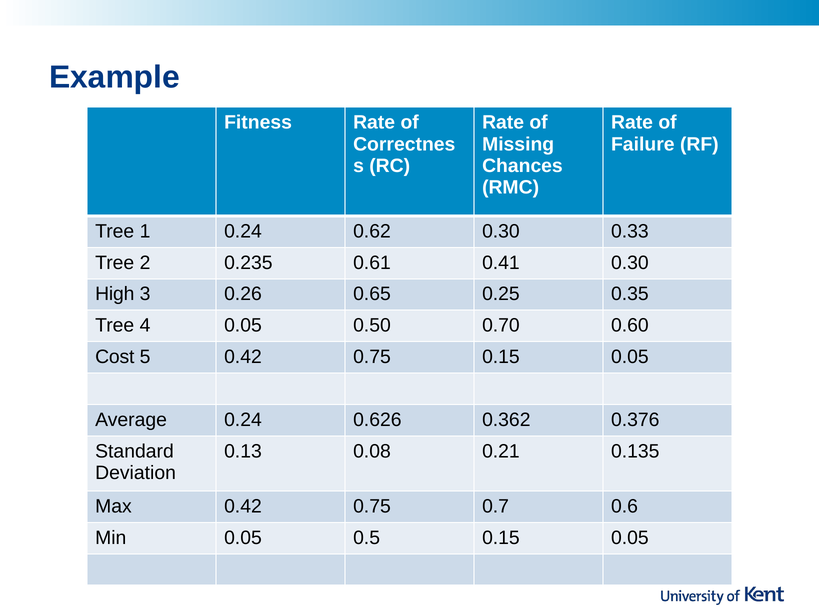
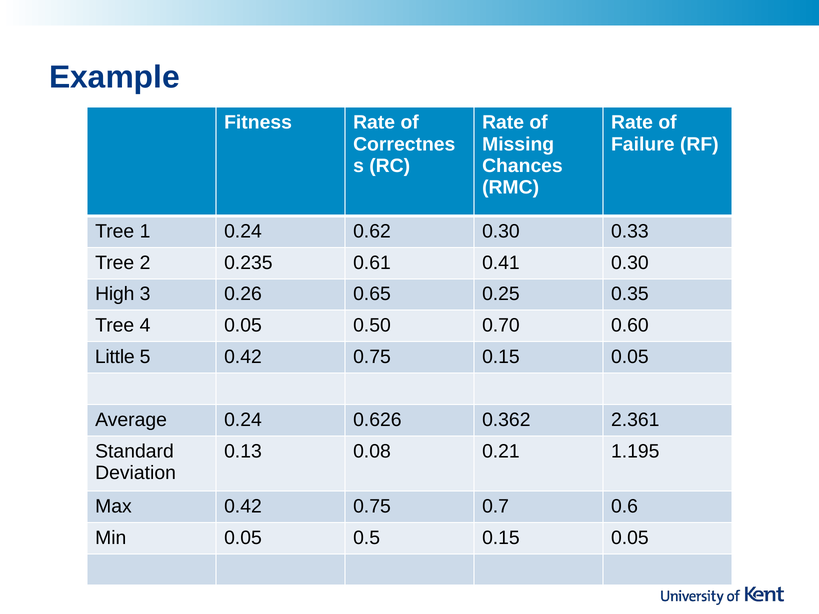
Cost: Cost -> Little (115, 357)
0.376: 0.376 -> 2.361 (635, 420)
0.135: 0.135 -> 1.195 (635, 451)
